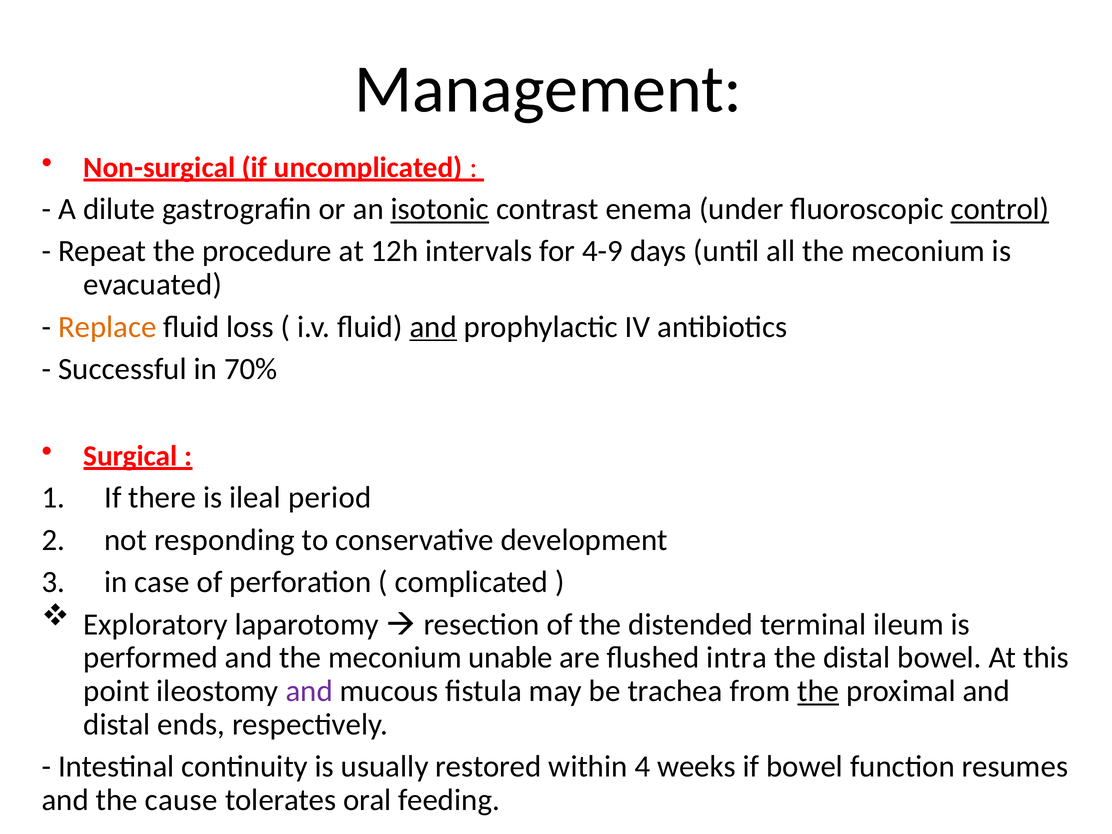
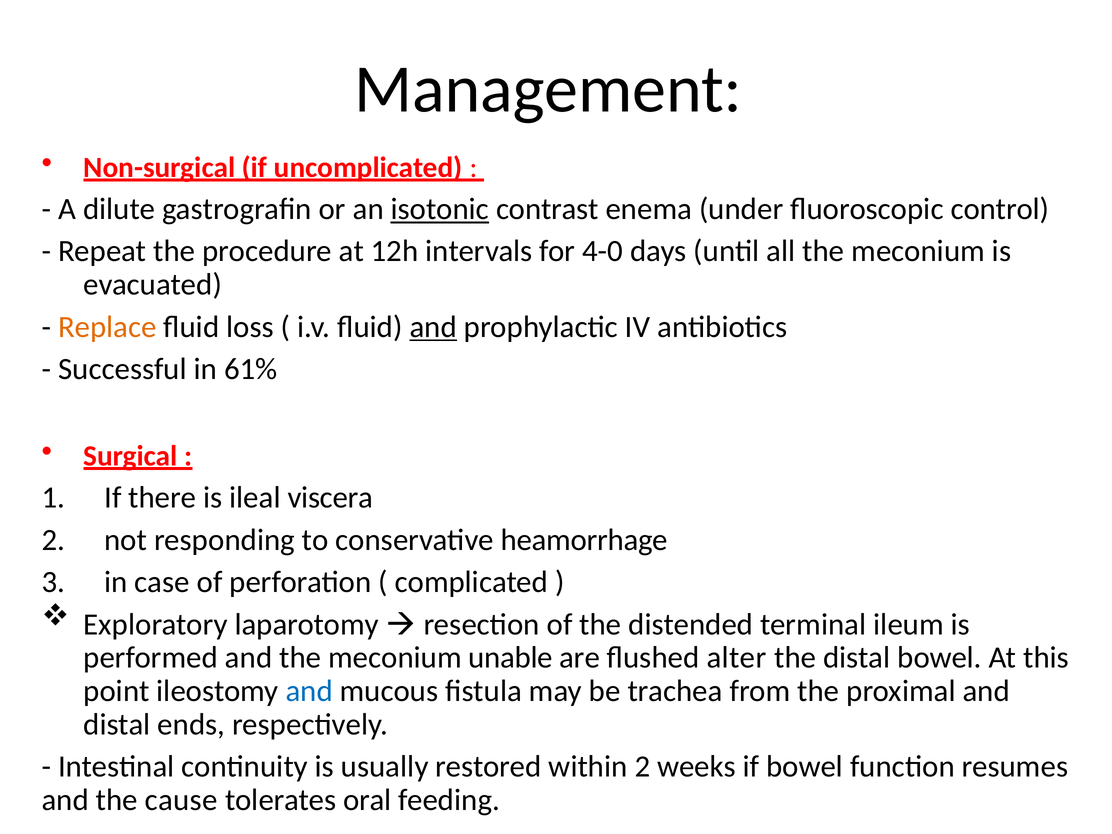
control underline: present -> none (1000, 209)
4-9: 4-9 -> 4-0 (603, 251)
70%: 70% -> 61% (251, 369)
period: period -> viscera (330, 498)
development: development -> heamorrhage (584, 540)
intra: intra -> alter (737, 658)
and colour: purple -> blue (309, 691)
the underline: present -> none (818, 691)
within 4: 4 -> 2 (642, 767)
